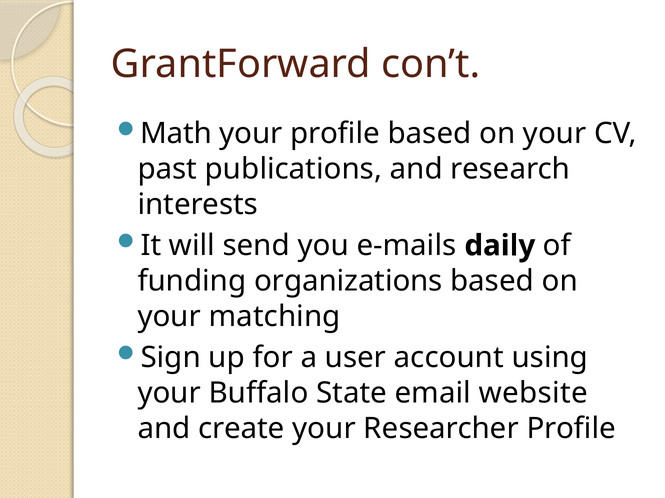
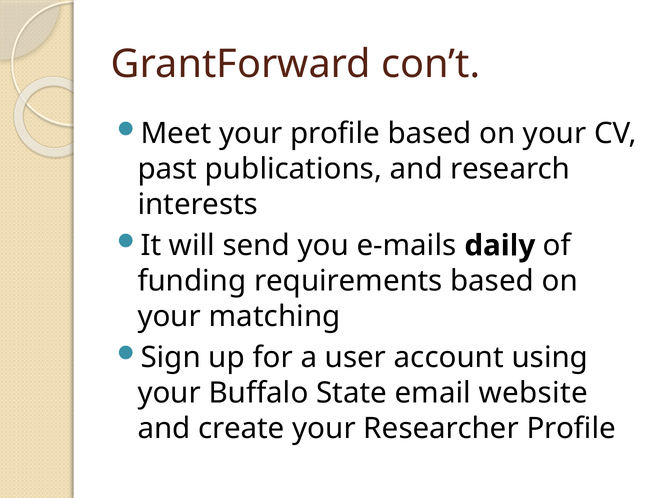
Math: Math -> Meet (176, 134)
organizations: organizations -> requirements (348, 281)
